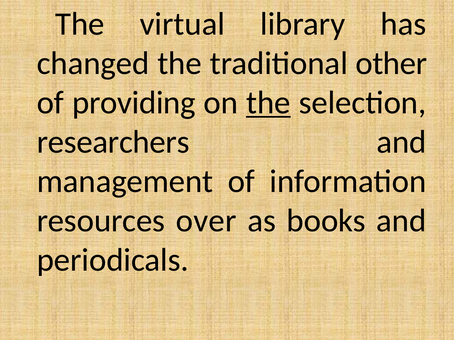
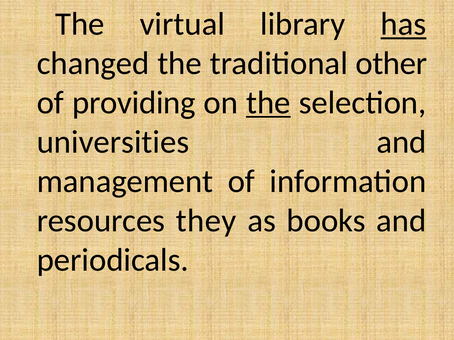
has underline: none -> present (404, 24)
researchers: researchers -> universities (113, 142)
over: over -> they (206, 221)
